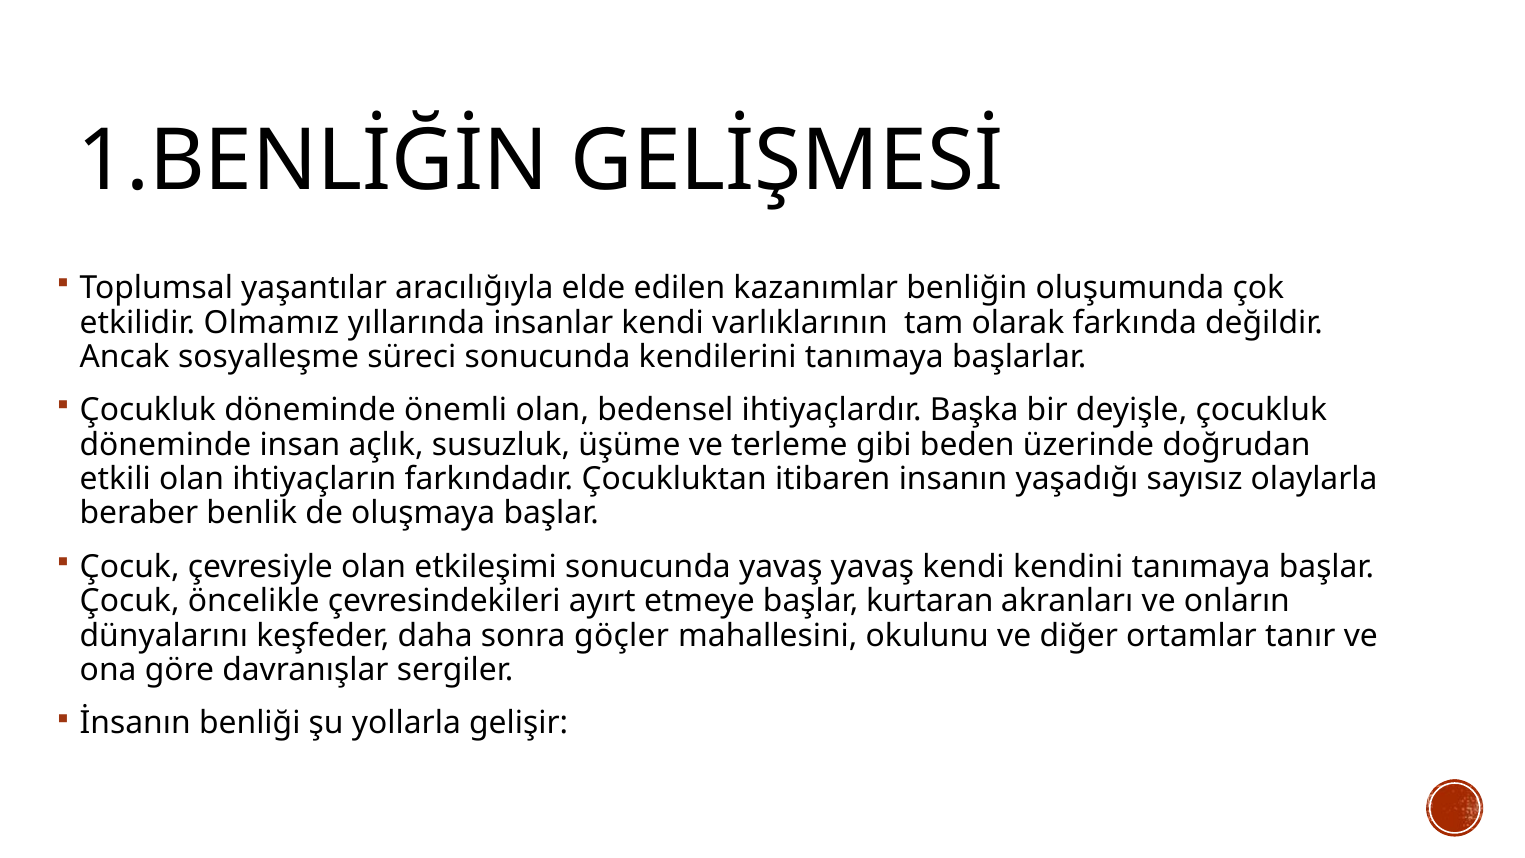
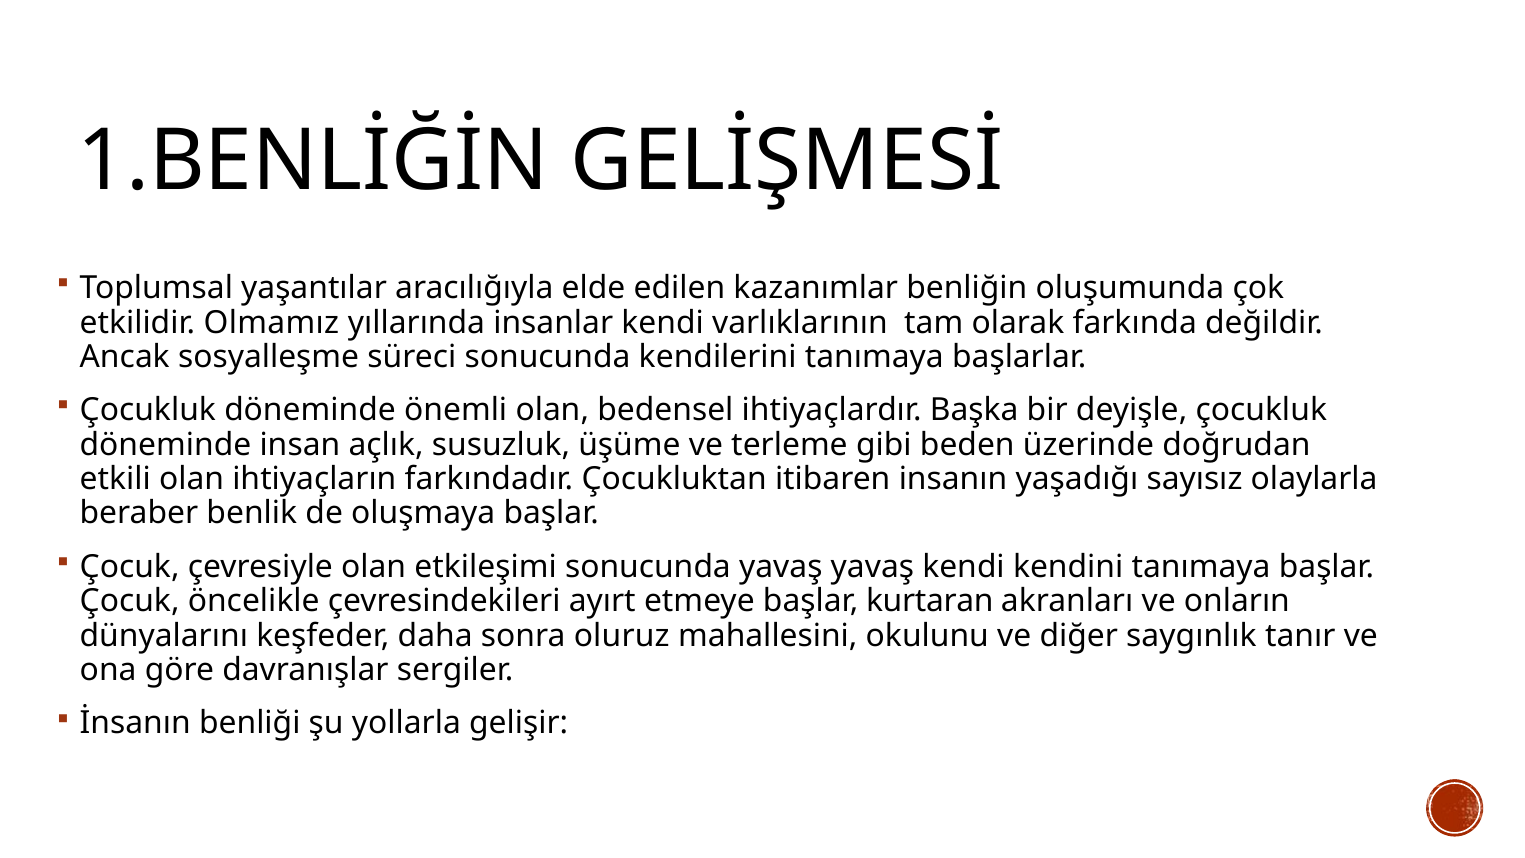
göçler: göçler -> oluruz (622, 635)
ortamlar: ortamlar -> saygınlık (1191, 635)
